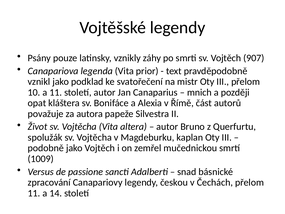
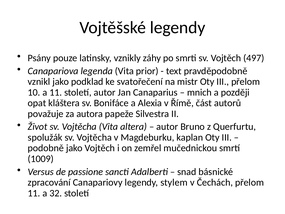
907: 907 -> 497 (254, 58)
českou: českou -> stylem (174, 182)
14: 14 -> 32 (56, 193)
